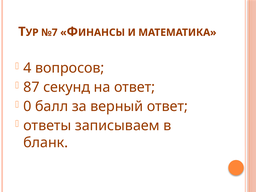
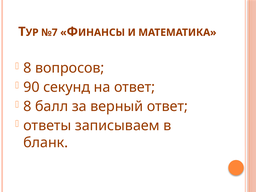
4: 4 -> 8 (27, 68)
87: 87 -> 90 (31, 87)
0: 0 -> 8 (27, 106)
